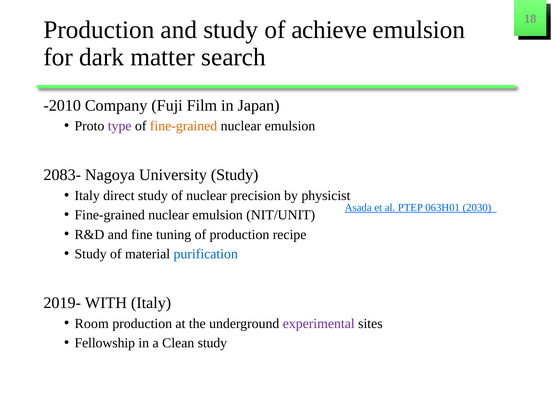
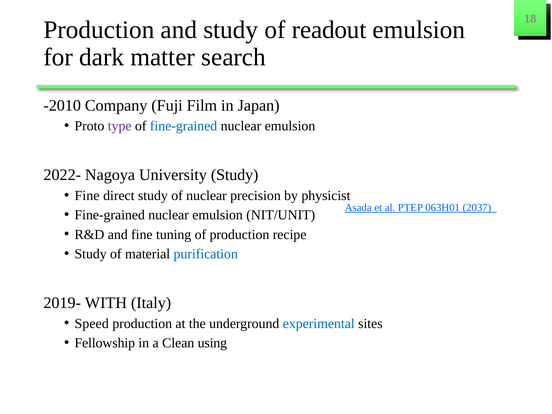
achieve: achieve -> readout (329, 30)
fine-grained colour: orange -> blue (184, 126)
2083-: 2083- -> 2022- (62, 175)
Italy: Italy -> Fine (87, 196)
2030: 2030 -> 2037 (477, 208)
Room: Room -> Speed (92, 323)
experimental colour: purple -> blue (319, 323)
Clean study: study -> using (212, 343)
